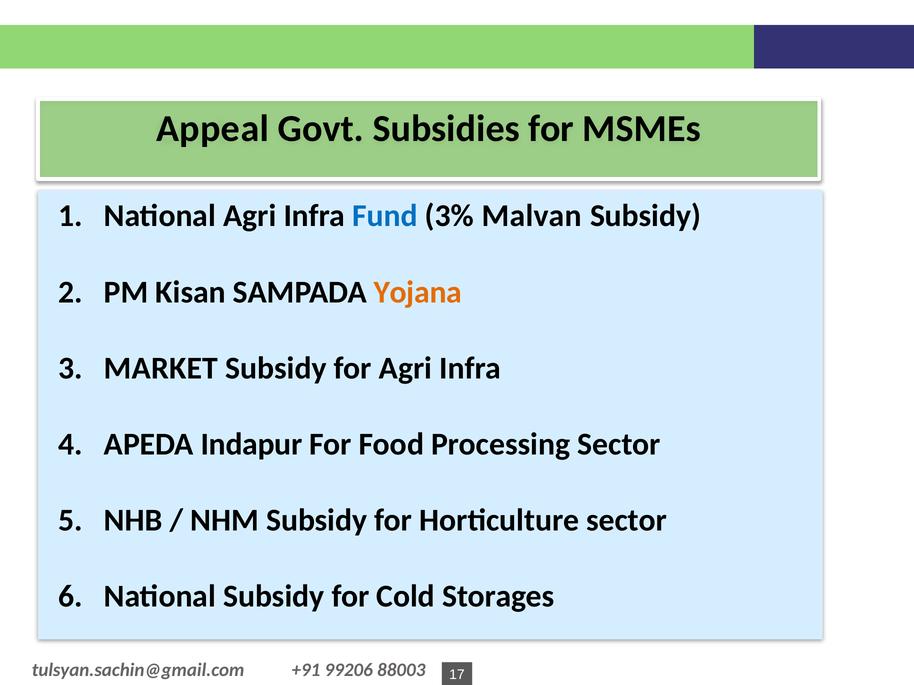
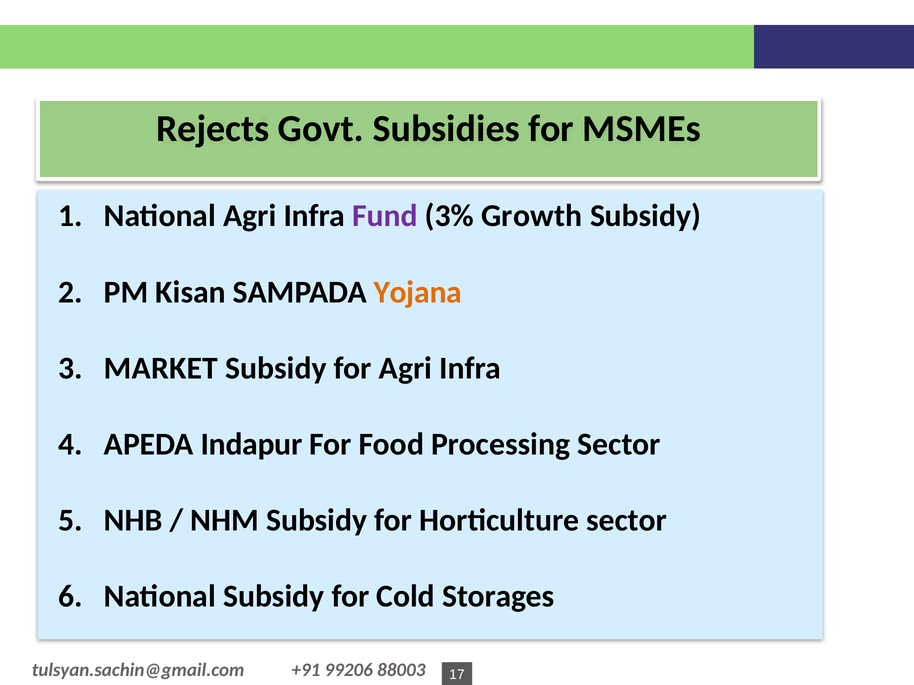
Appeal: Appeal -> Rejects (213, 129)
Fund colour: blue -> purple (385, 216)
Malvan: Malvan -> Growth (532, 216)
